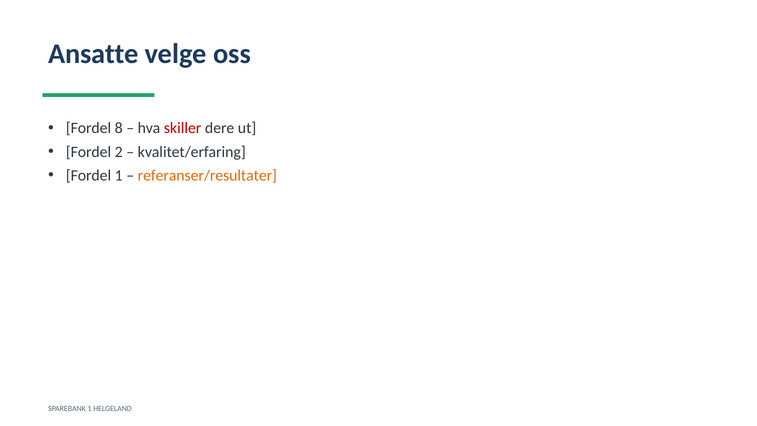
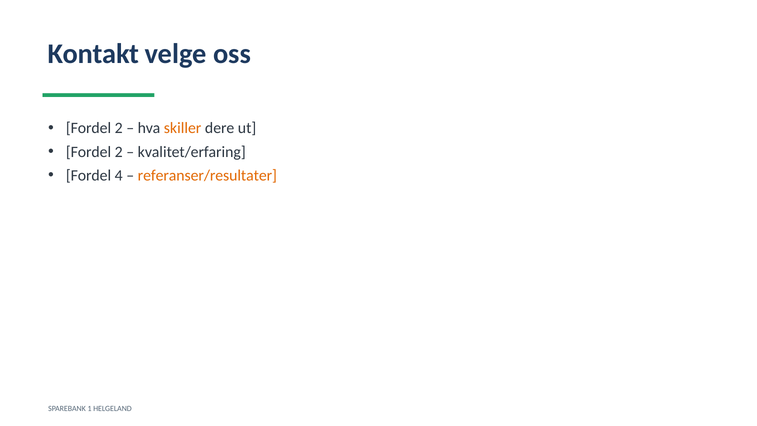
Ansatte: Ansatte -> Kontakt (93, 54)
8: 8 -> 2 (119, 128)
skiller colour: red -> orange (183, 128)
Fordel 1: 1 -> 4 (119, 176)
